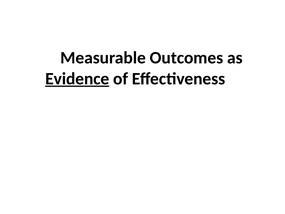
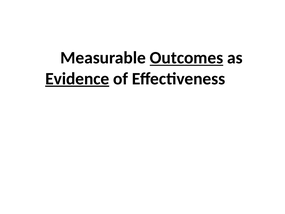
Outcomes underline: none -> present (186, 58)
